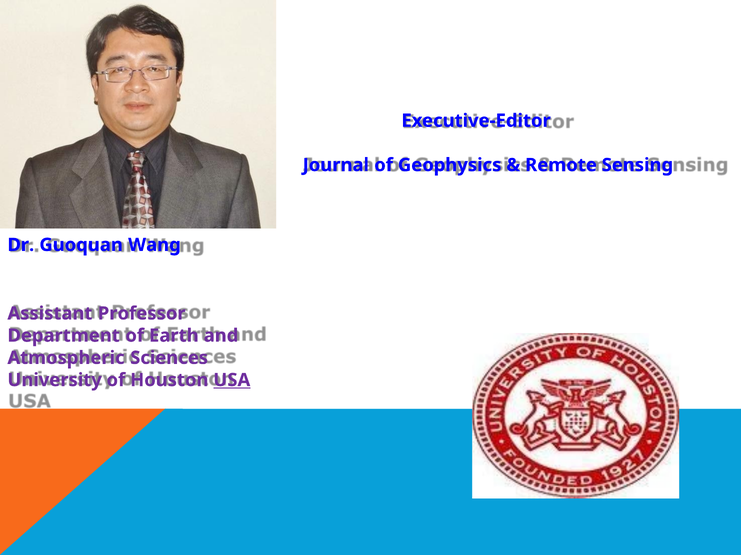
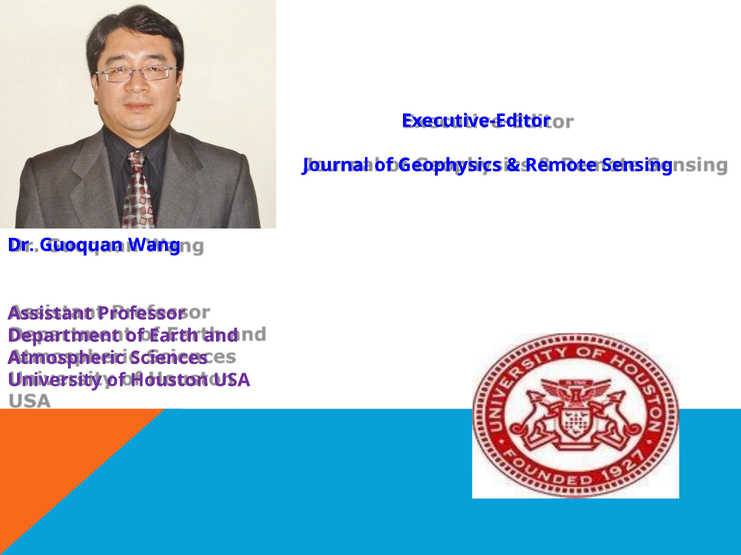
USA underline: present -> none (232, 381)
